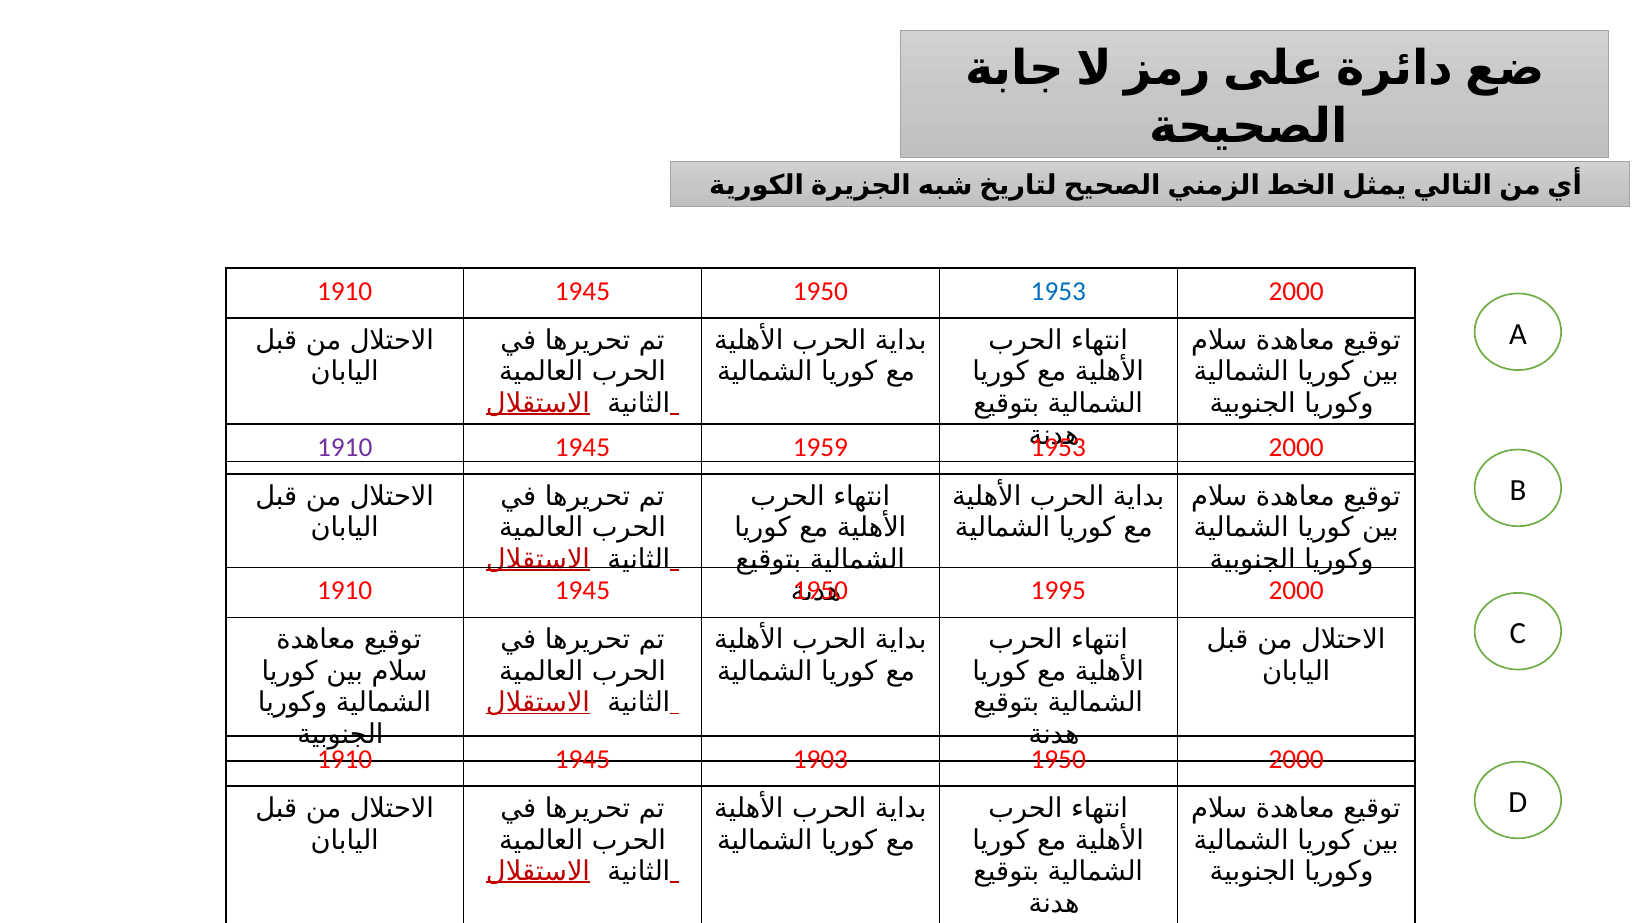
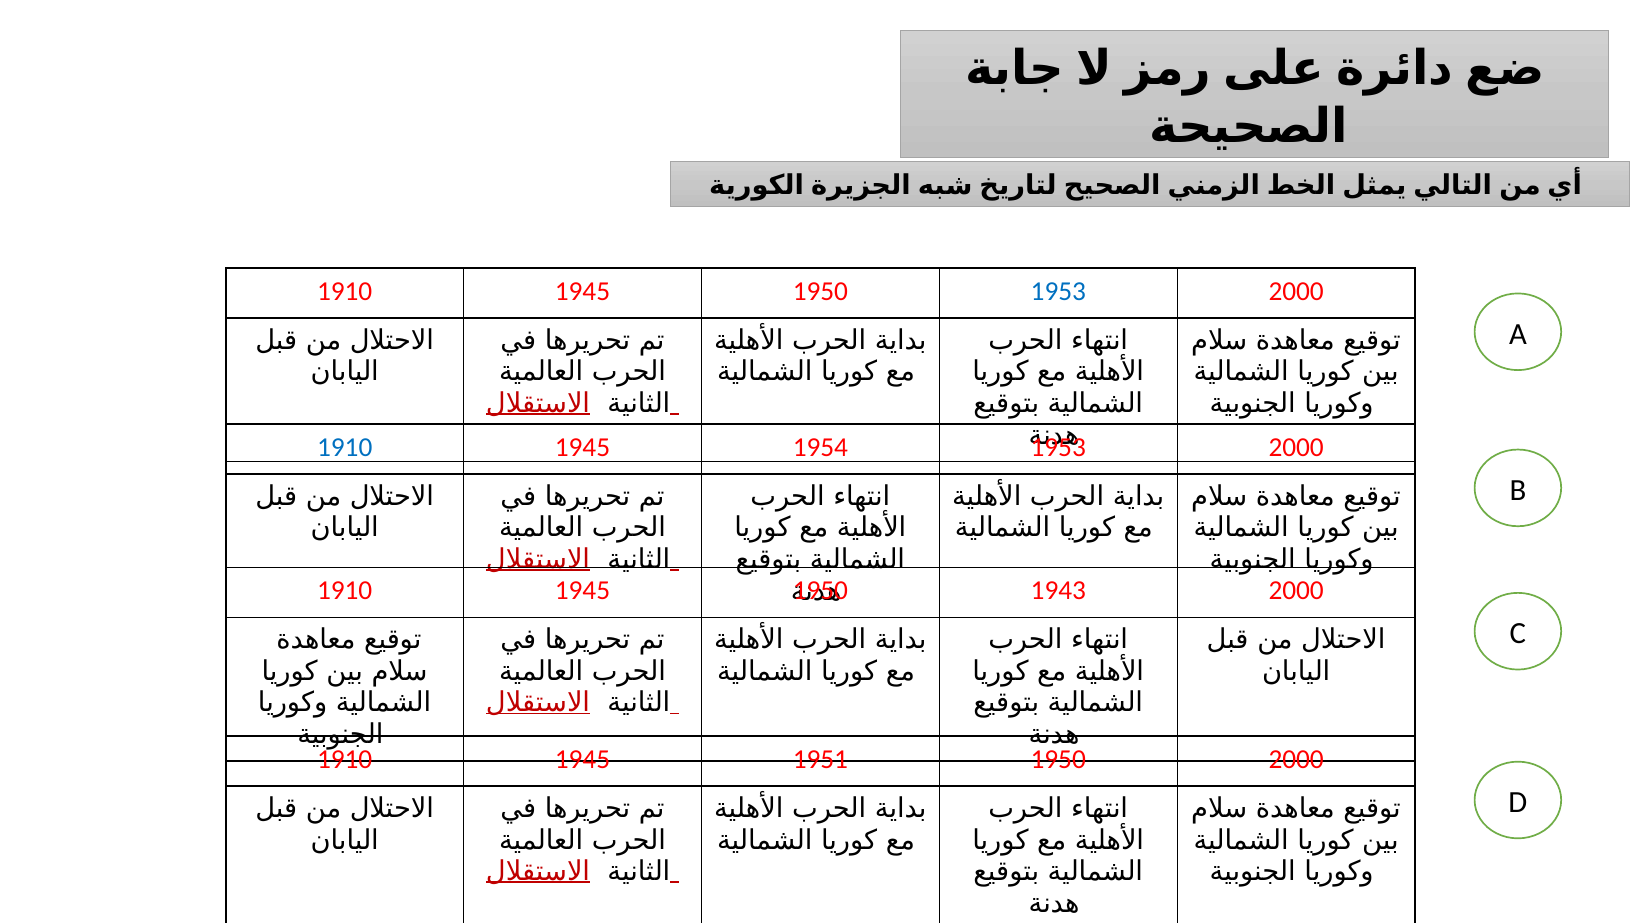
1910 colour: purple -> blue (345, 447)
1959: 1959 -> 1954 (820, 447)
1995: 1995 -> 1943 (1058, 591)
1903: 1903 -> 1951 (820, 759)
